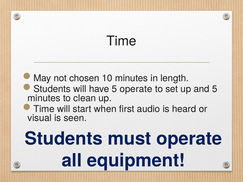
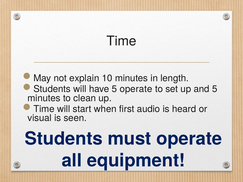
chosen: chosen -> explain (84, 78)
